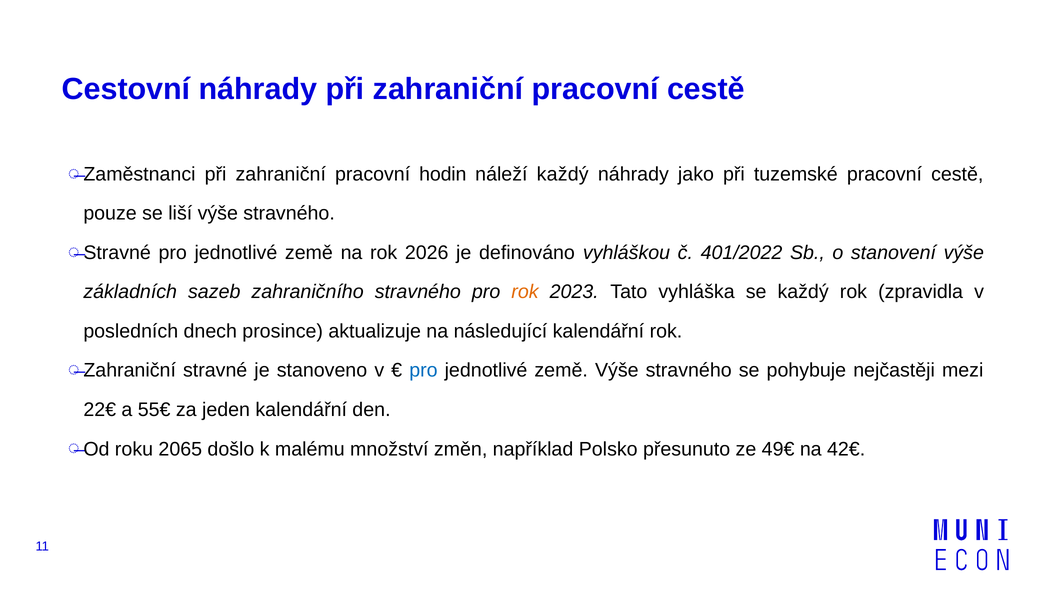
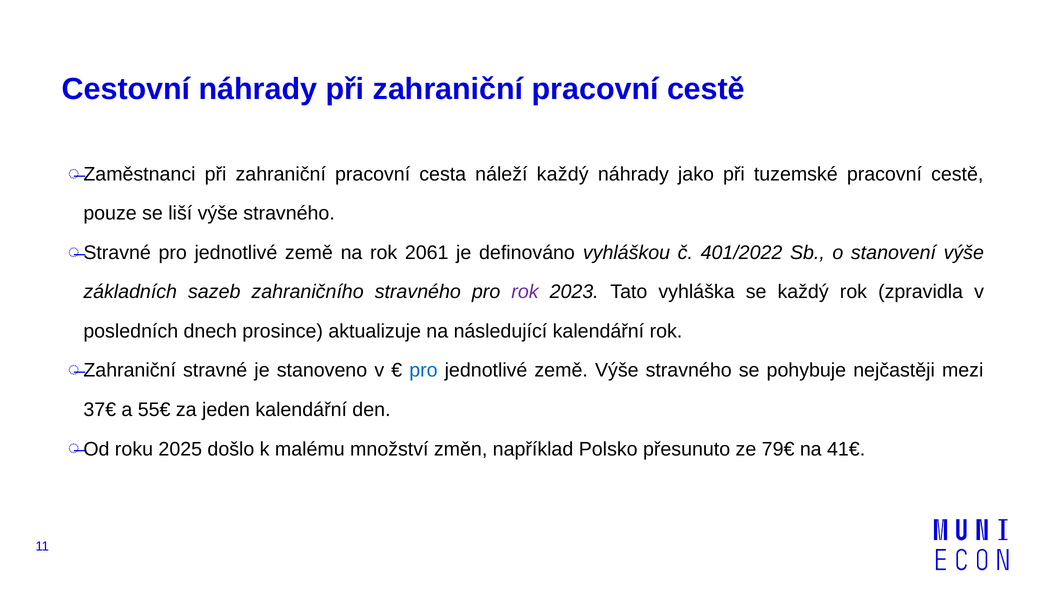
hodin: hodin -> cesta (443, 174)
2026: 2026 -> 2061 (427, 252)
rok colour: orange -> purple (525, 292)
22€: 22€ -> 37€ (100, 409)
2065: 2065 -> 2025 (180, 449)
49€: 49€ -> 79€ (778, 449)
42€: 42€ -> 41€ (846, 449)
